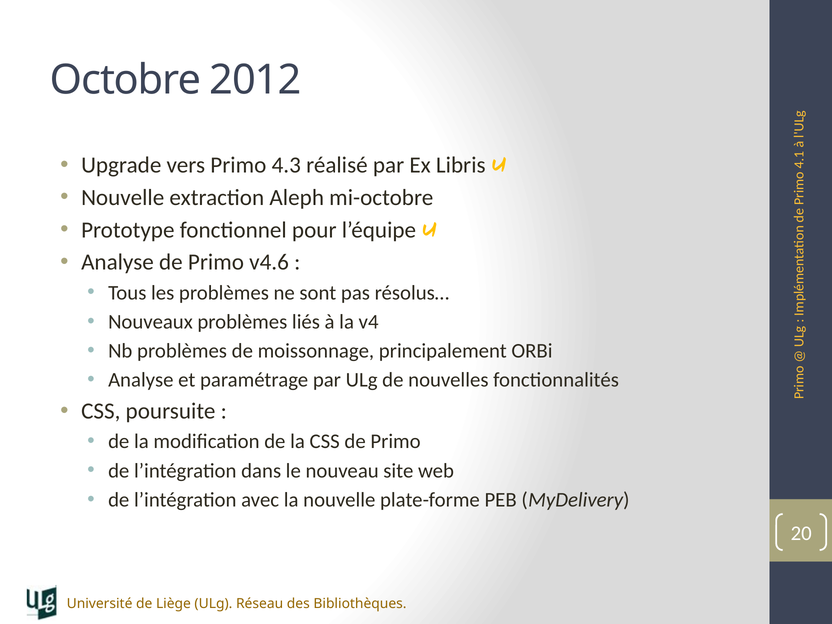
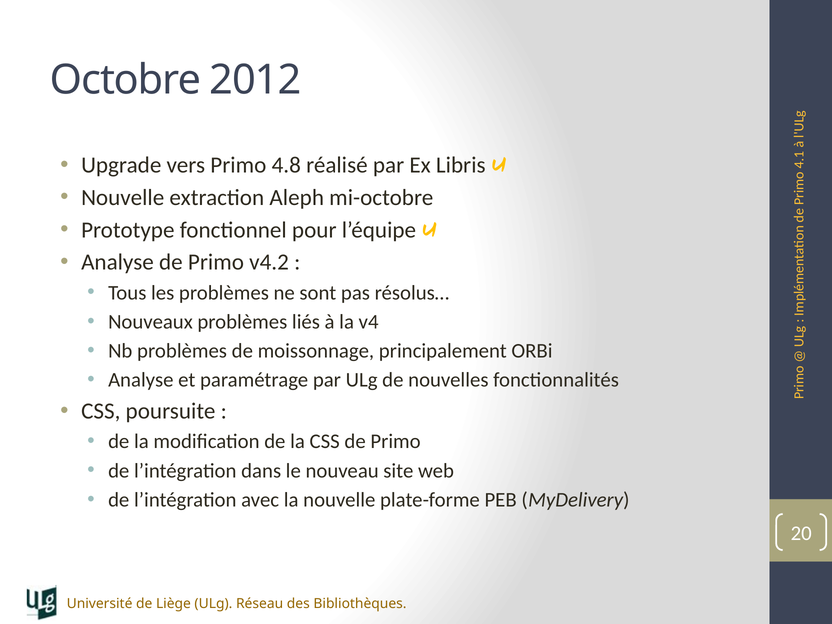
4.3: 4.3 -> 4.8 (286, 165)
v4.6: v4.6 -> v4.2 (269, 262)
